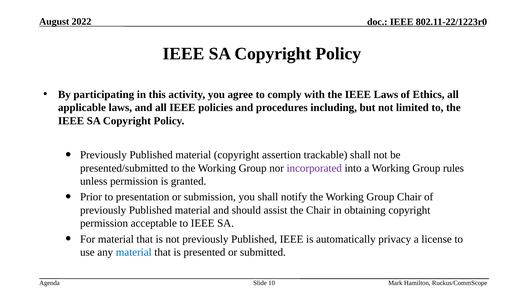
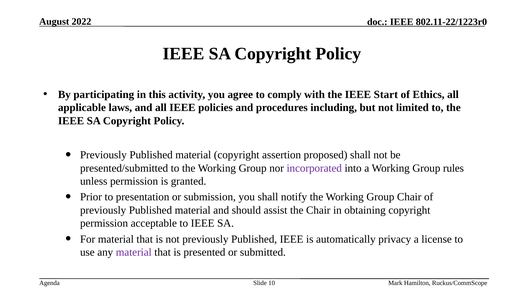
IEEE Laws: Laws -> Start (386, 94)
trackable: trackable -> proposed (326, 155)
material colour: blue -> purple (134, 252)
